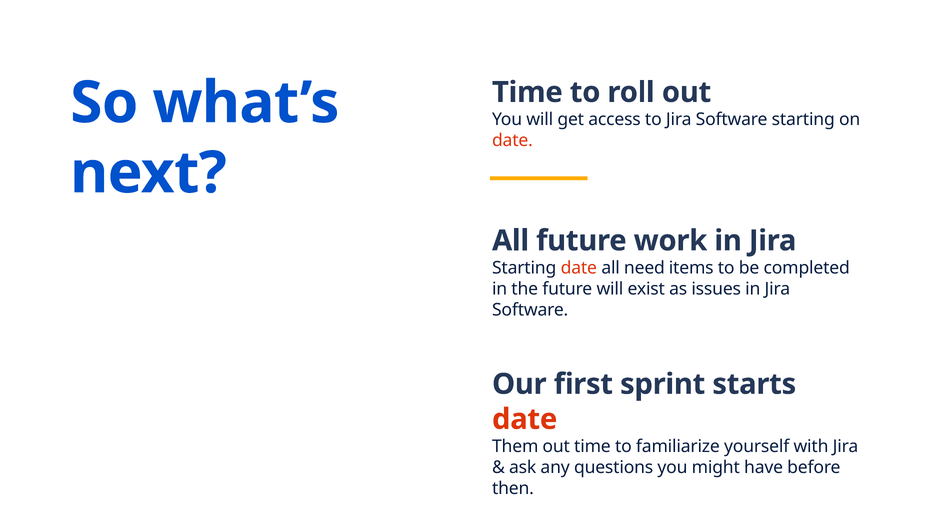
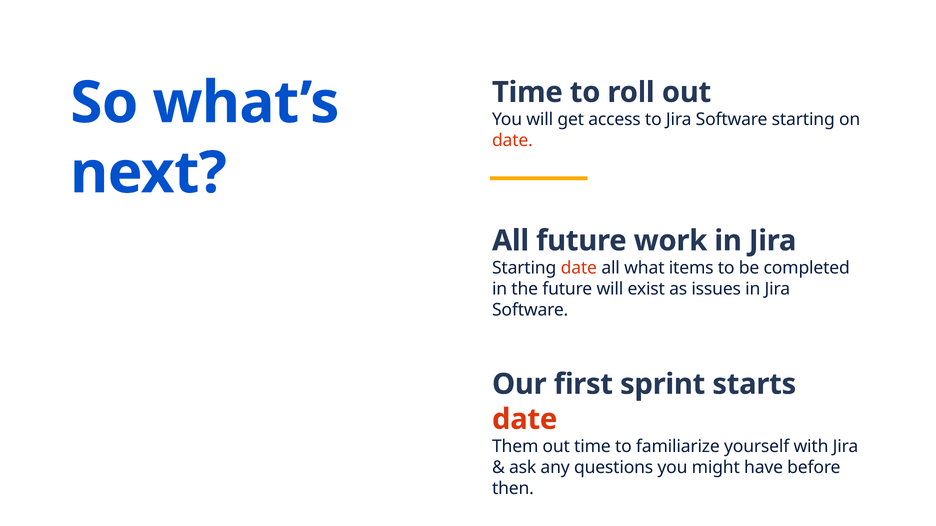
need: need -> what (644, 268)
